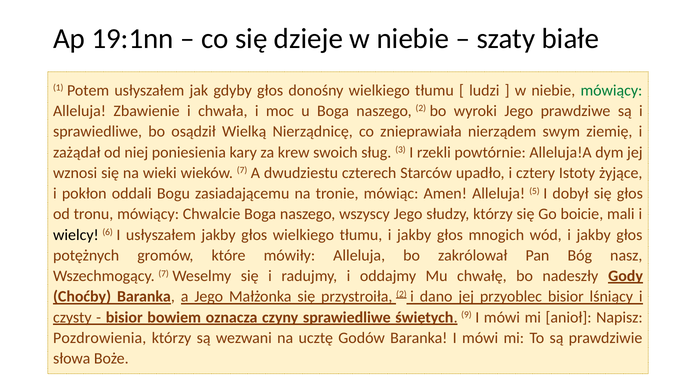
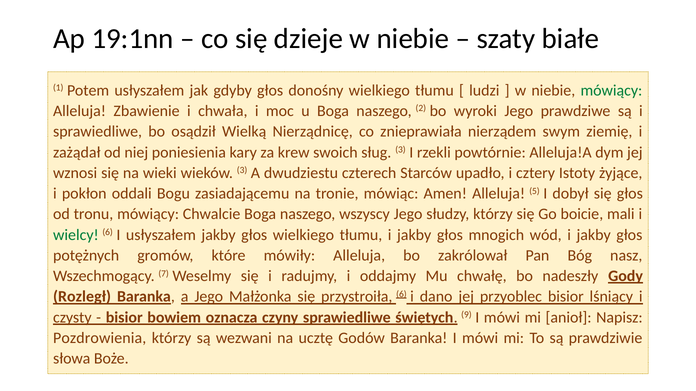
wieków 7: 7 -> 3 (242, 170)
wielcy colour: black -> green (76, 235)
Choćby: Choćby -> Rozległ (82, 297)
przystroiła 2: 2 -> 6 (401, 294)
